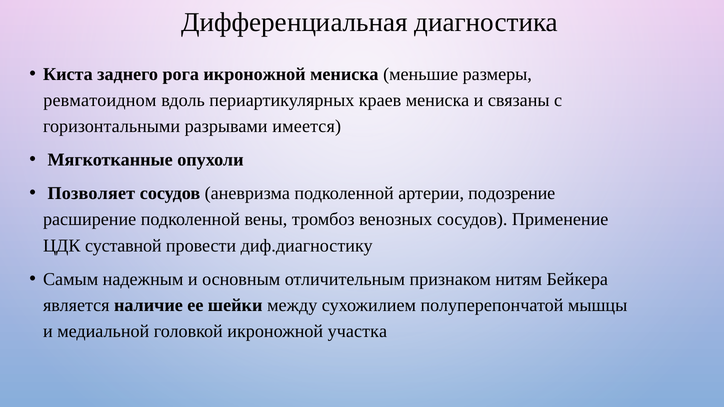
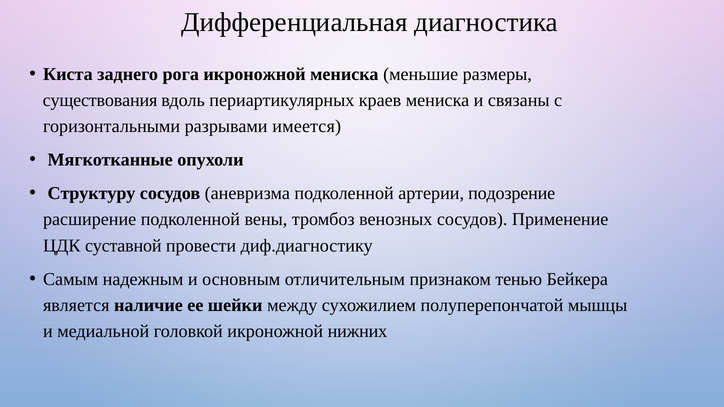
ревматоидном: ревматоидном -> существования (100, 100)
Позволяет: Позволяет -> Структуру (92, 194)
нитям: нитям -> тенью (519, 279)
участка: участка -> нижних (357, 331)
